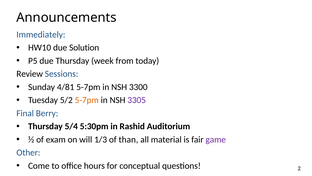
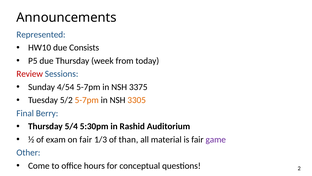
Immediately: Immediately -> Represented (41, 35)
Solution: Solution -> Consists (84, 48)
Review colour: black -> red (30, 74)
4/81: 4/81 -> 4/54 (66, 87)
3300: 3300 -> 3375 (138, 87)
3305 colour: purple -> orange (137, 100)
on will: will -> fair (86, 139)
